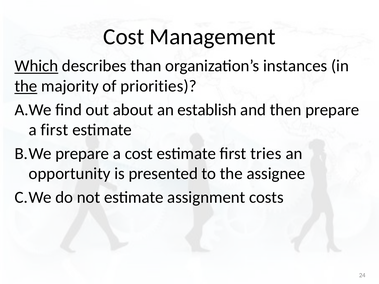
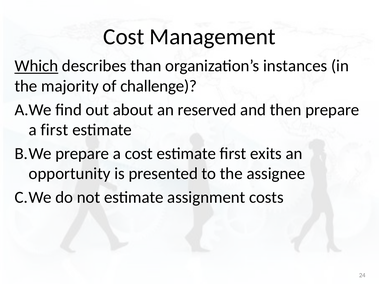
the underline: present -> none (26, 86)
priorities: priorities -> challenge (159, 86)
establish: establish -> reserved (207, 110)
tries: tries -> exits (266, 154)
